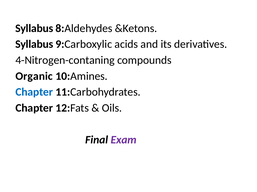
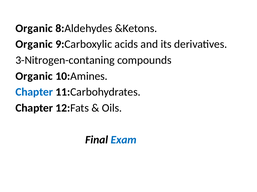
Syllabus: Syllabus -> Organic (34, 28)
Syllabus: Syllabus -> Organic (34, 44)
4-Nitrogen-contaning: 4-Nitrogen-contaning -> 3-Nitrogen-contaning (65, 60)
Exam colour: purple -> blue (124, 140)
